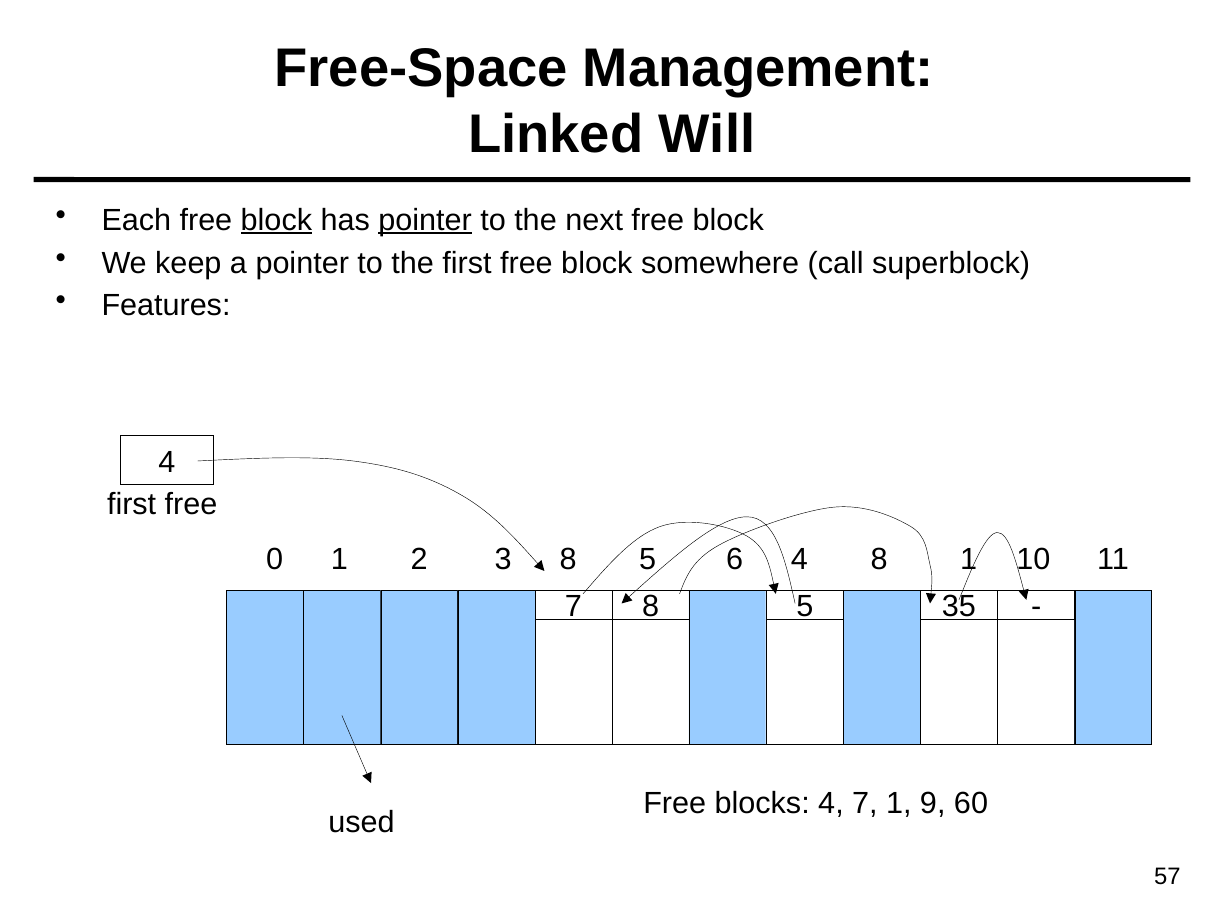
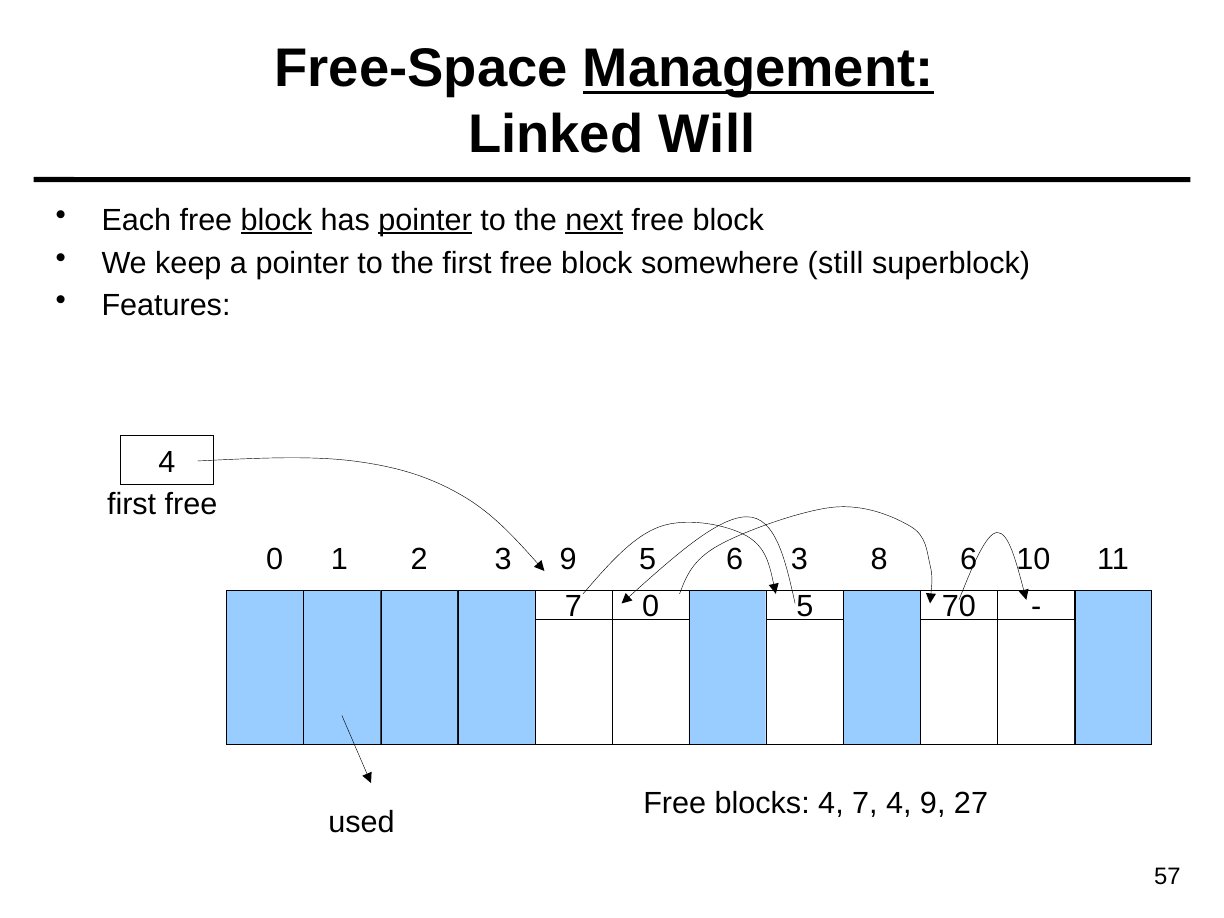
Management underline: none -> present (758, 69)
next underline: none -> present (594, 220)
call: call -> still (835, 263)
3 8: 8 -> 9 (568, 559)
6 4: 4 -> 3 (799, 559)
8 1: 1 -> 6 (969, 559)
7 8: 8 -> 0 (651, 607)
35: 35 -> 70 (959, 607)
7 1: 1 -> 4 (899, 804)
60: 60 -> 27 (971, 804)
